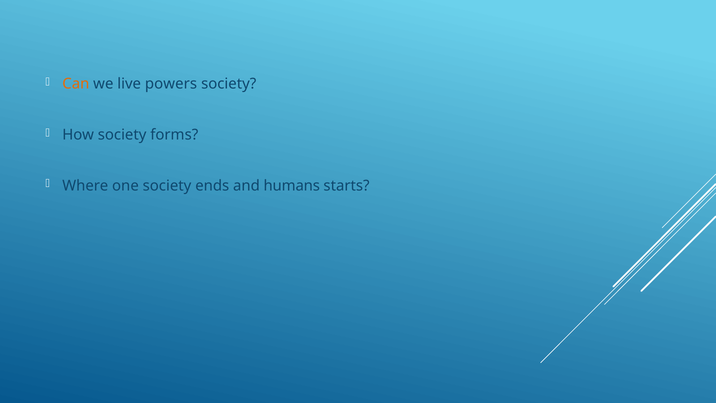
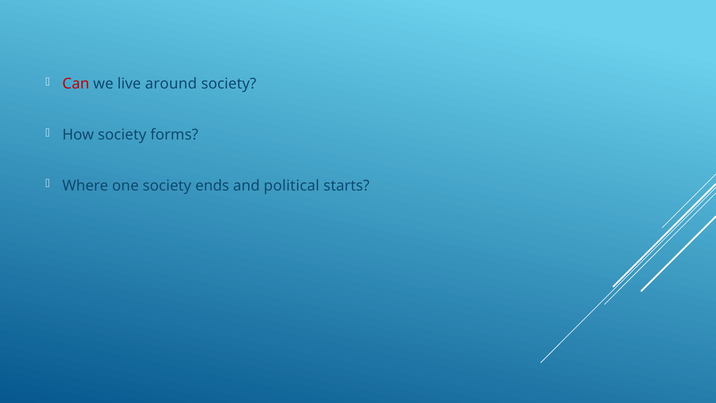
Can colour: orange -> red (76, 84)
powers: powers -> around (171, 84)
humans: humans -> political (292, 186)
